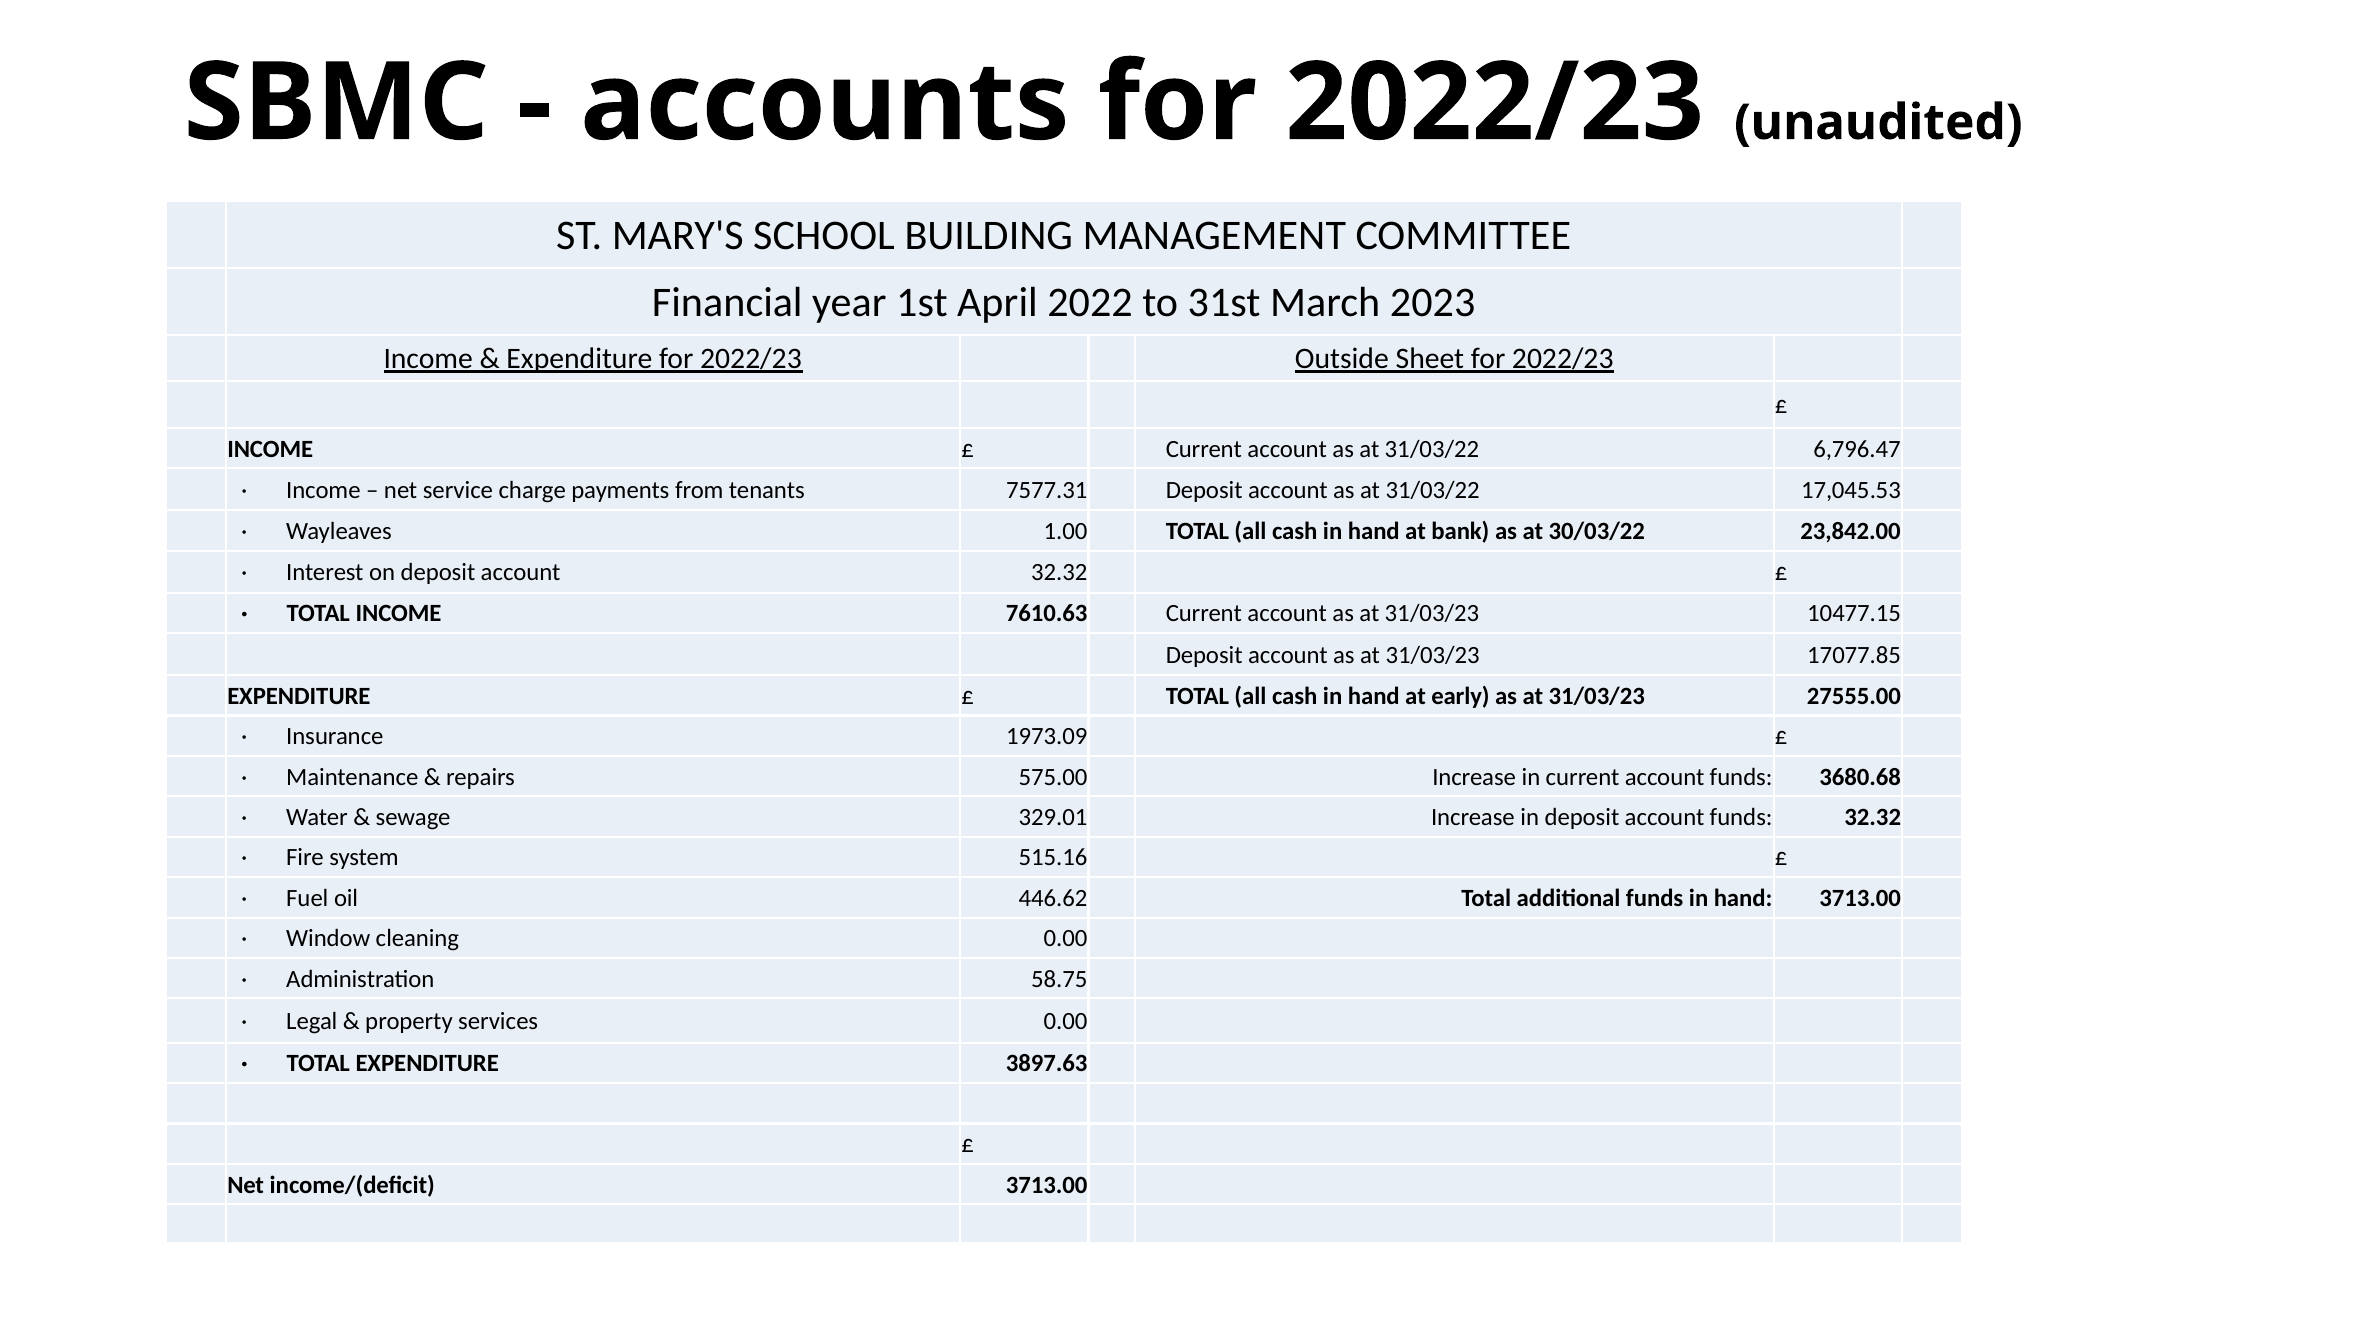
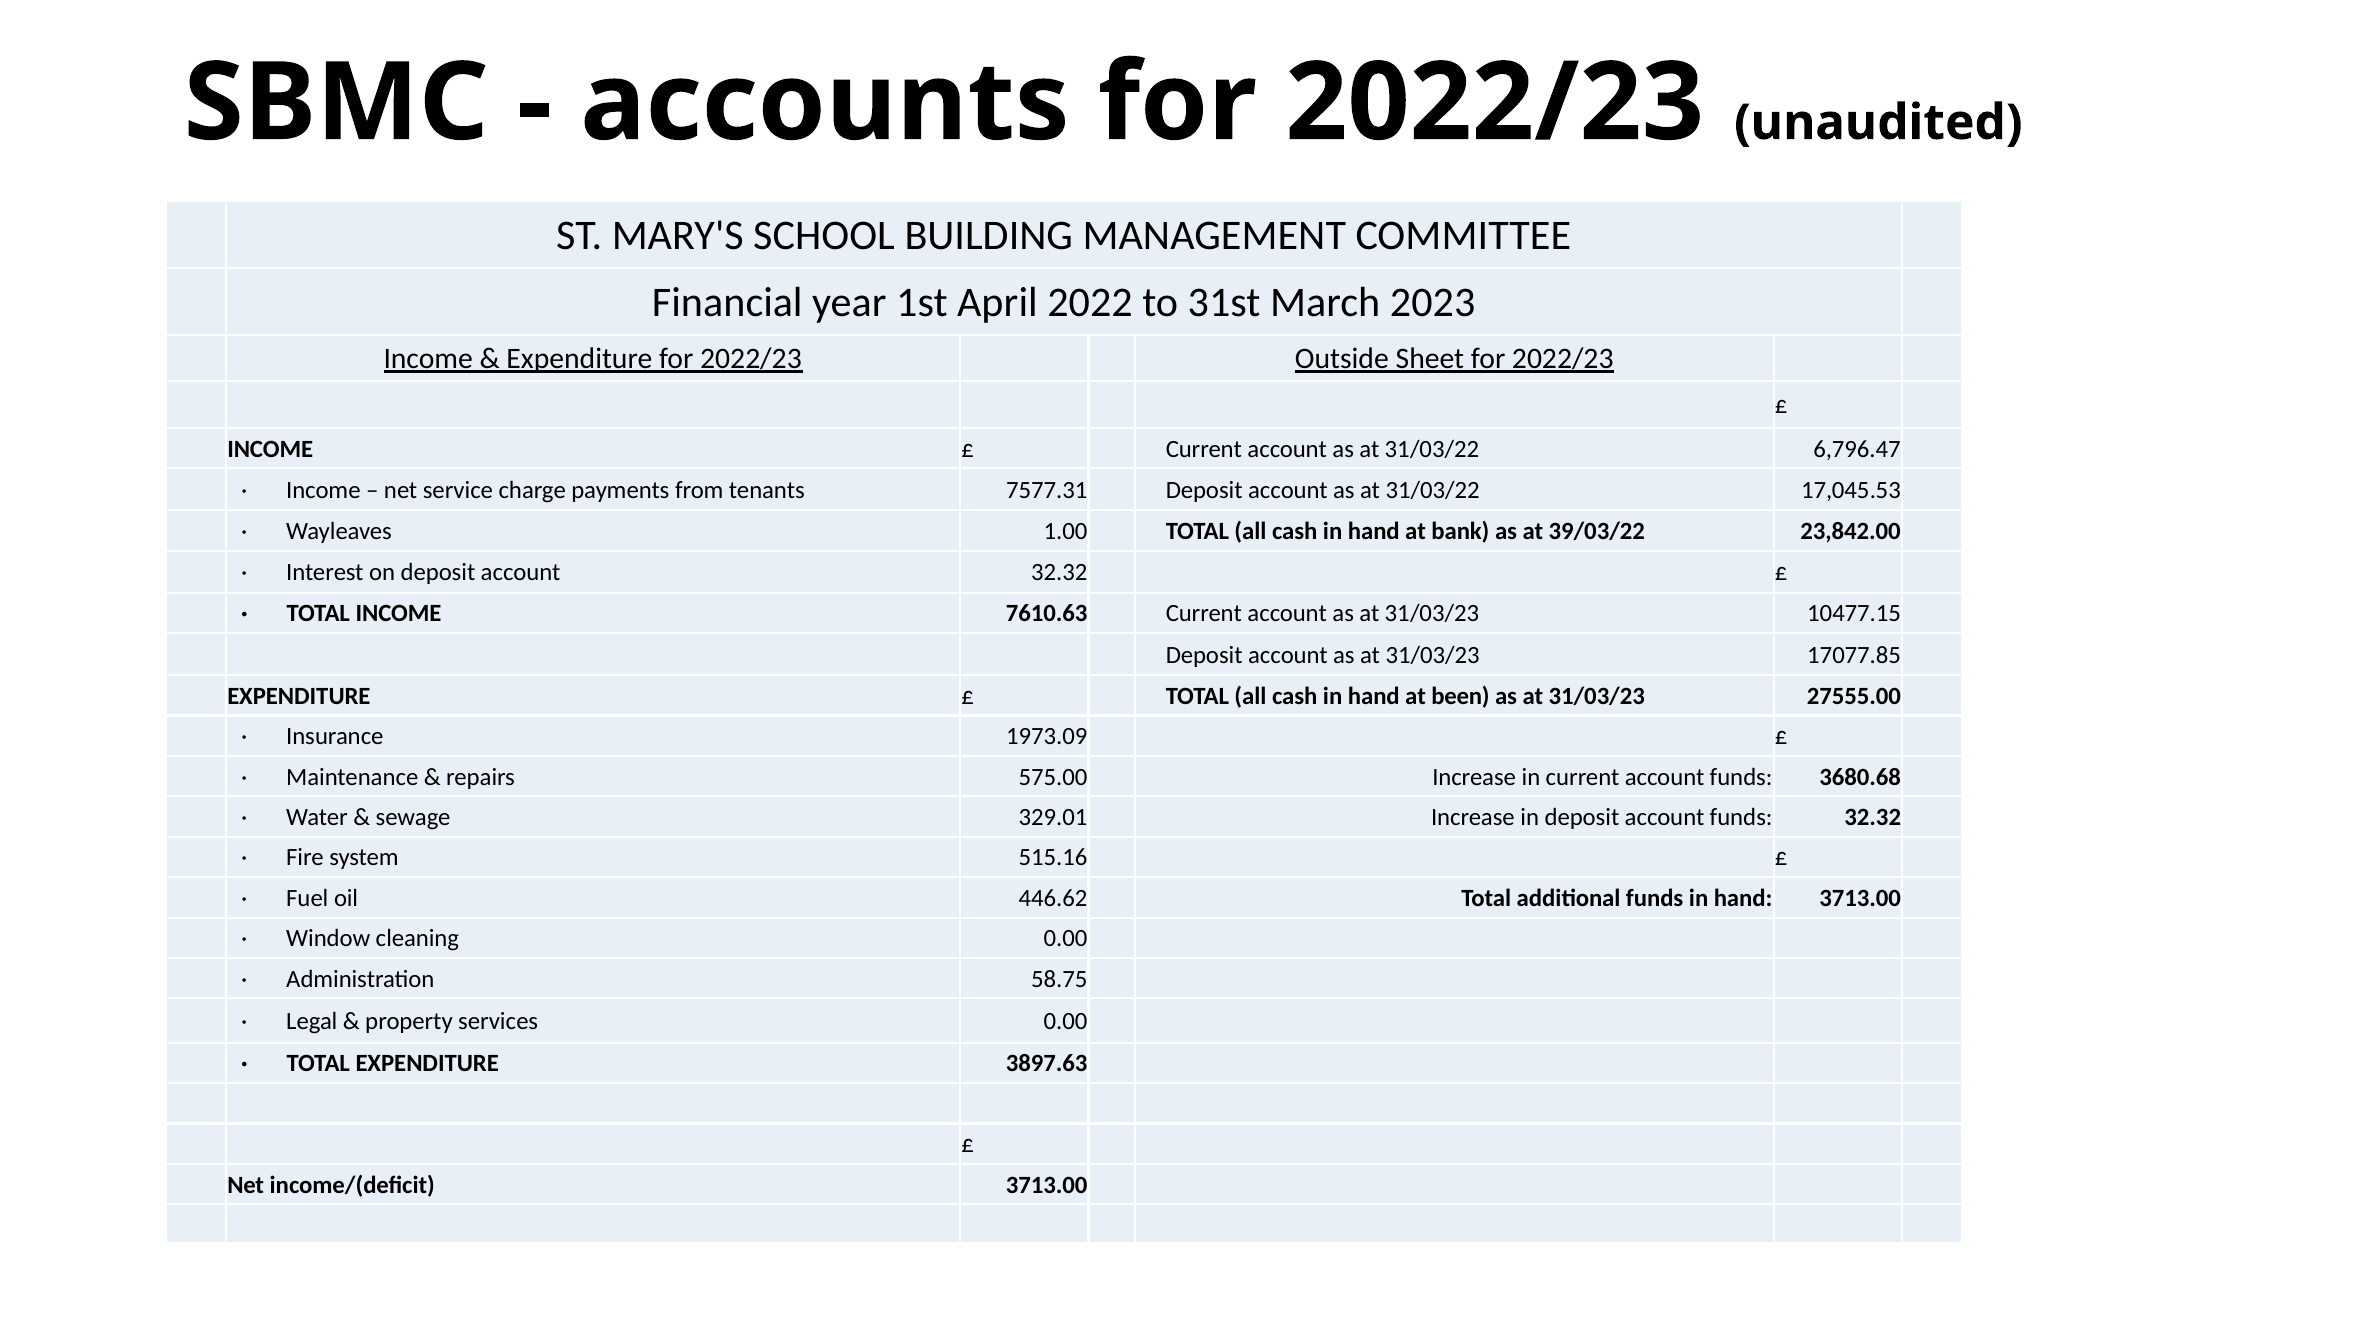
30/03/22: 30/03/22 -> 39/03/22 (1597, 531)
early: early -> been (1460, 696)
